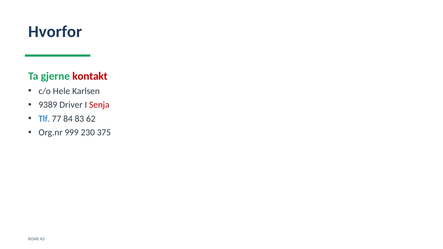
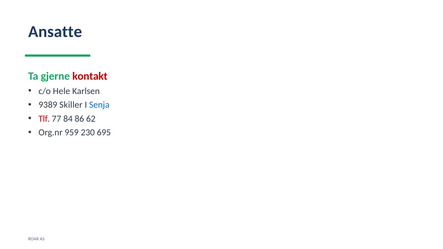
Hvorfor: Hvorfor -> Ansatte (55, 32)
Driver: Driver -> Skiller (71, 105)
Senja colour: red -> blue (99, 105)
Tlf colour: blue -> red (44, 119)
83: 83 -> 86 (79, 119)
999: 999 -> 959 (72, 133)
375: 375 -> 695 (104, 133)
